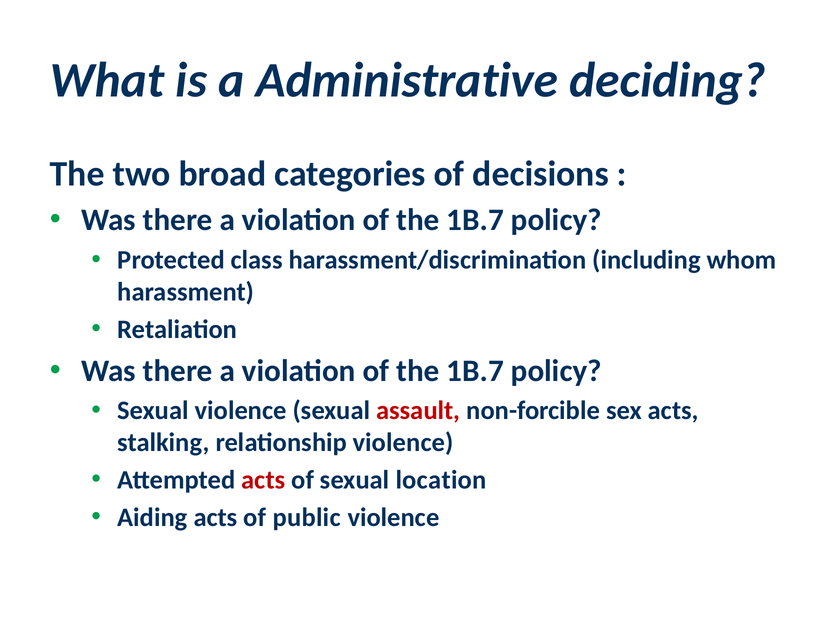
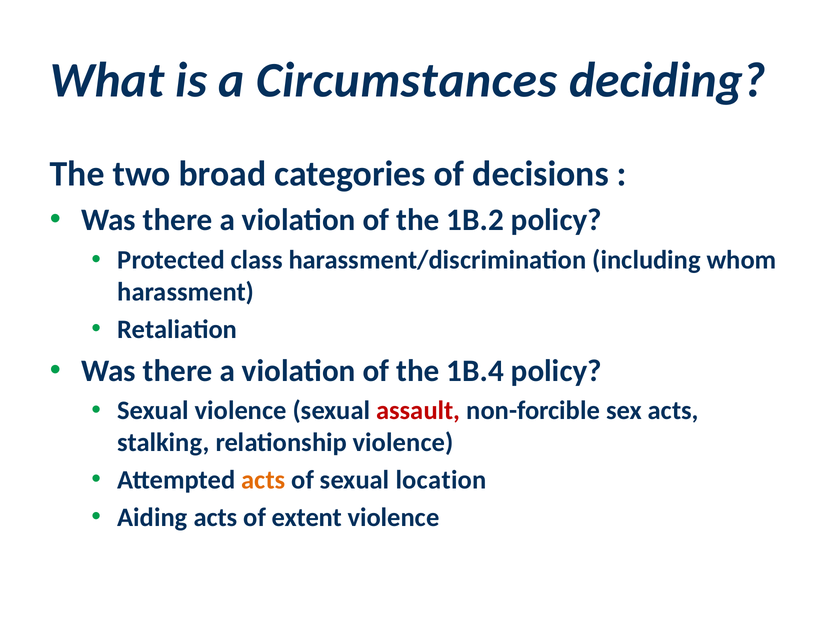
Administrative: Administrative -> Circumstances (407, 80)
1B.7: 1B.7 -> 1B.2 (475, 220)
1B.7: 1B.7 -> 1B.4 (475, 370)
acts colour: red -> orange (263, 479)
public: public -> extent (307, 517)
